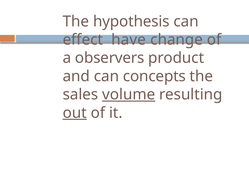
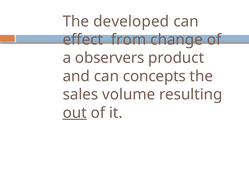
hypothesis: hypothesis -> developed (131, 21)
have: have -> from (129, 40)
volume underline: present -> none (129, 94)
